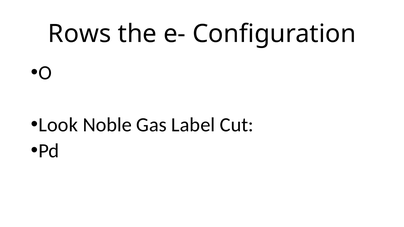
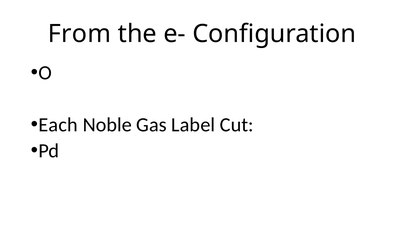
Rows: Rows -> From (79, 34)
Look: Look -> Each (58, 125)
